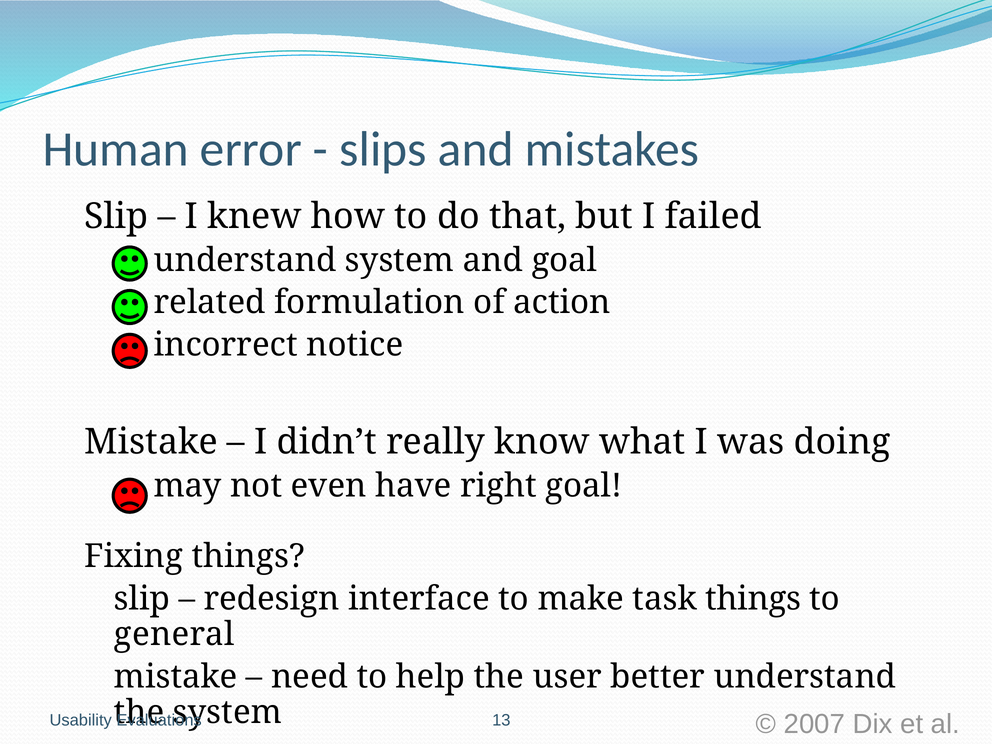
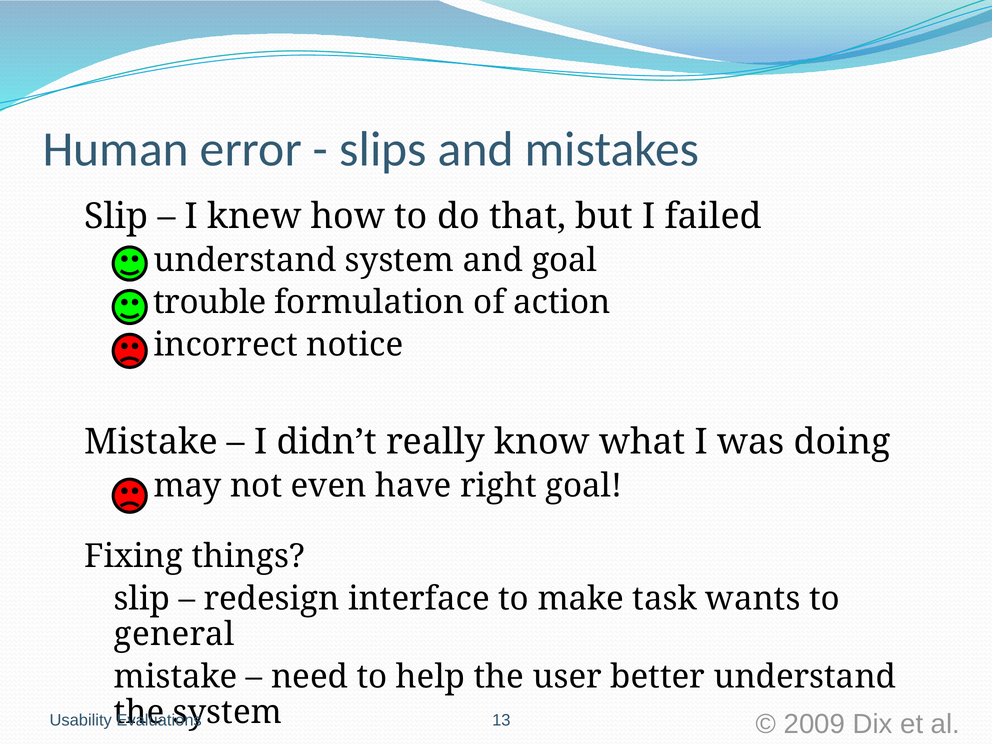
related: related -> trouble (210, 303)
task things: things -> wants (753, 599)
2007: 2007 -> 2009 (814, 724)
